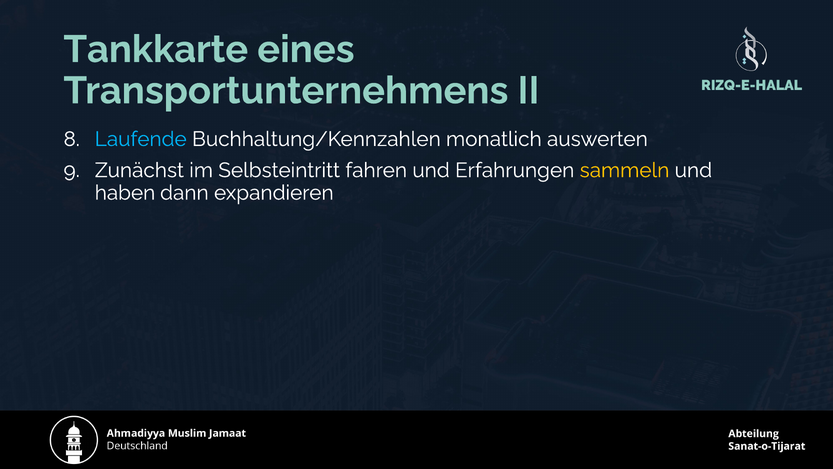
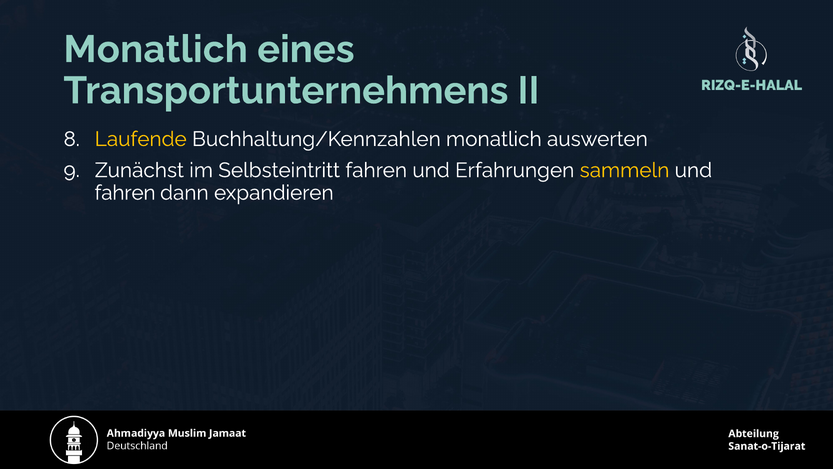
Tankkarte: Tankkarte -> Monatlich (156, 49)
Laufende colour: light blue -> yellow (141, 139)
haben: haben -> fahren (125, 193)
